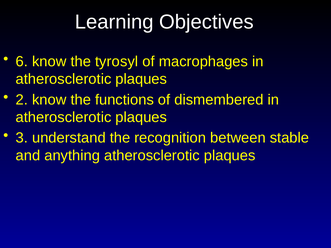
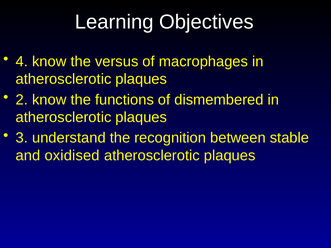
6: 6 -> 4 (22, 62)
tyrosyl: tyrosyl -> versus (117, 62)
anything: anything -> oxidised (72, 156)
